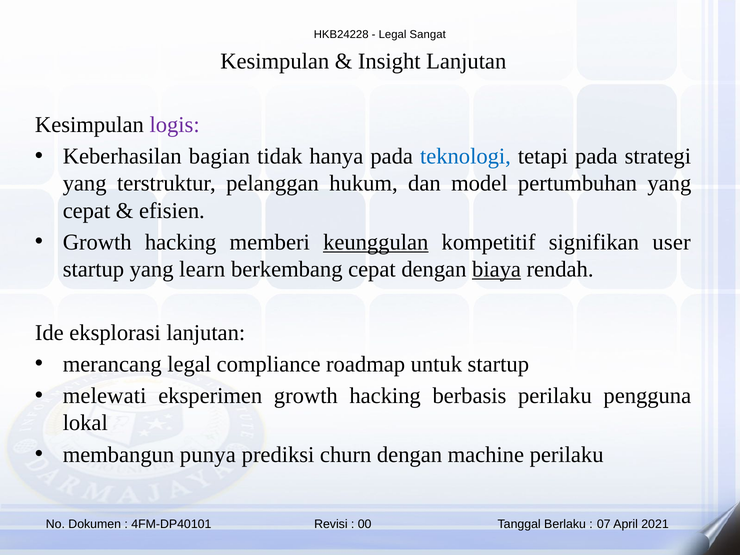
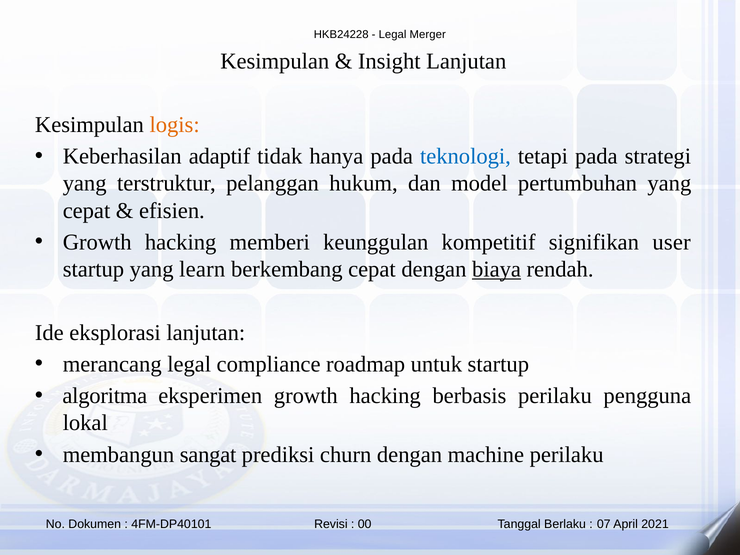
Sangat: Sangat -> Merger (428, 35)
logis colour: purple -> orange (175, 125)
bagian: bagian -> adaptif (220, 156)
keunggulan underline: present -> none (376, 242)
melewati: melewati -> algoritma (105, 396)
punya: punya -> sangat (208, 455)
